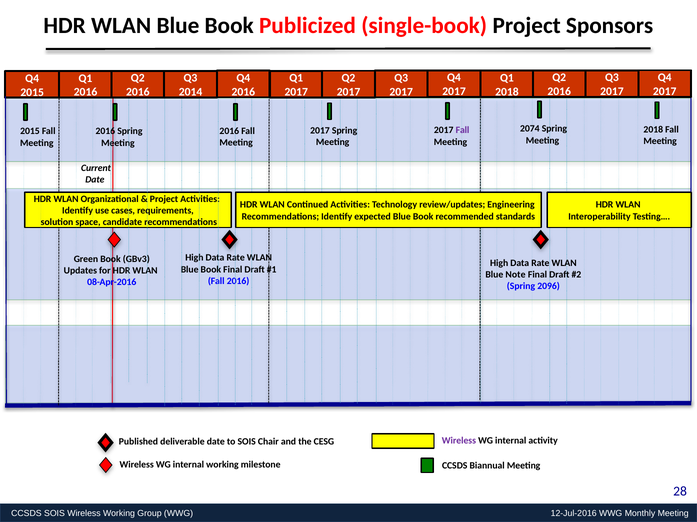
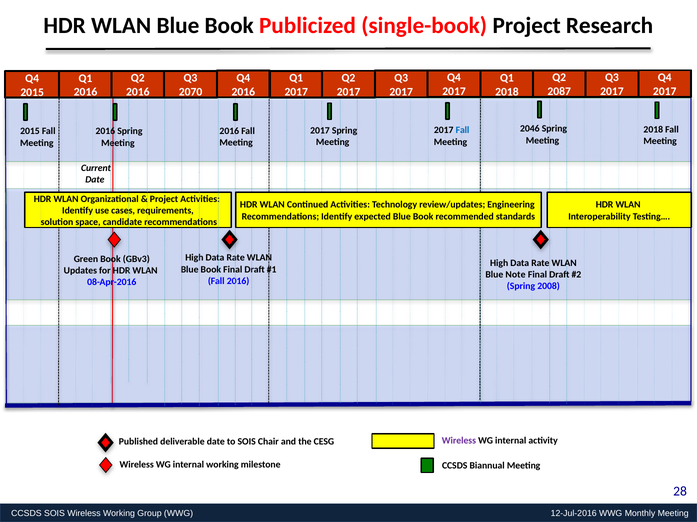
Sponsors: Sponsors -> Research (610, 26)
2016: 2016 -> 2087 (559, 92)
2014: 2014 -> 2070 (191, 92)
2074: 2074 -> 2046 (530, 129)
Fall colour: purple -> blue (463, 130)
2096: 2096 -> 2008 (549, 287)
